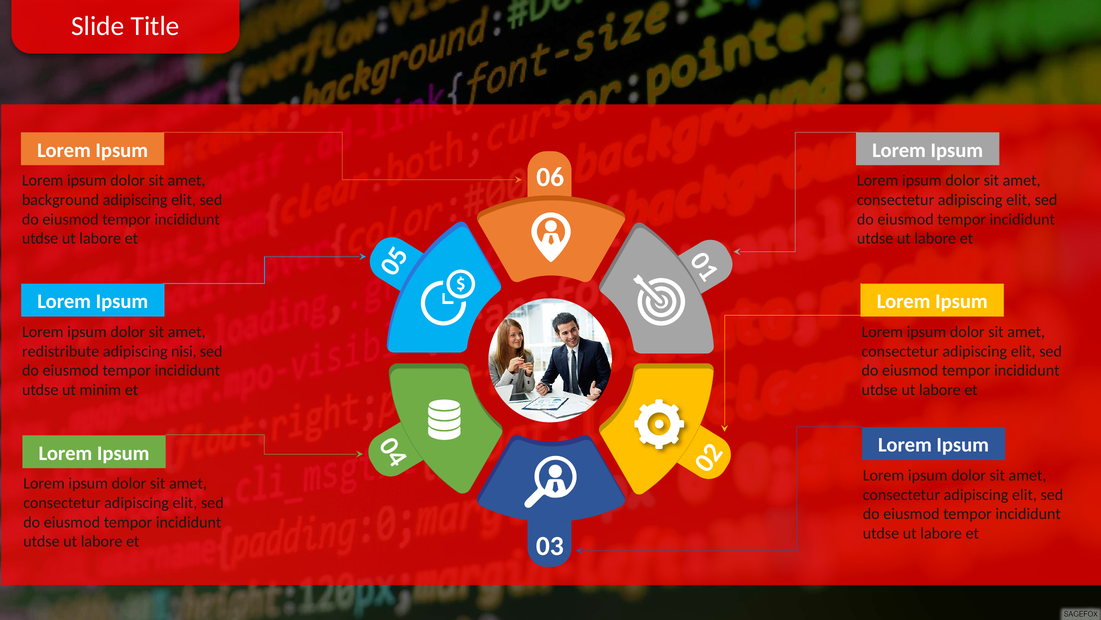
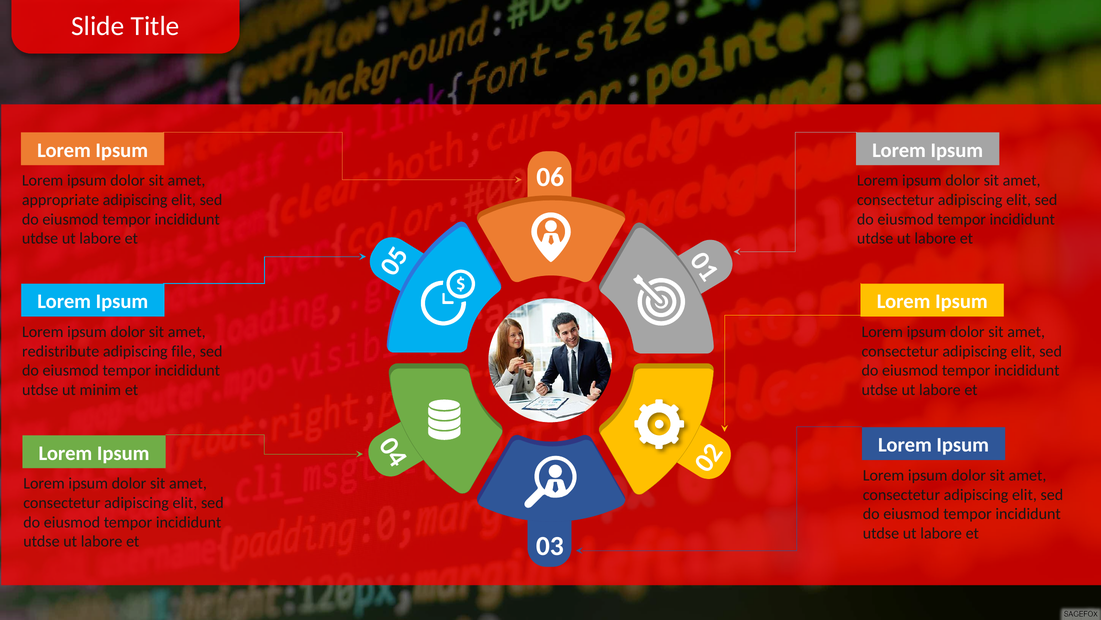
background: background -> appropriate (61, 200)
nisi: nisi -> file (184, 351)
